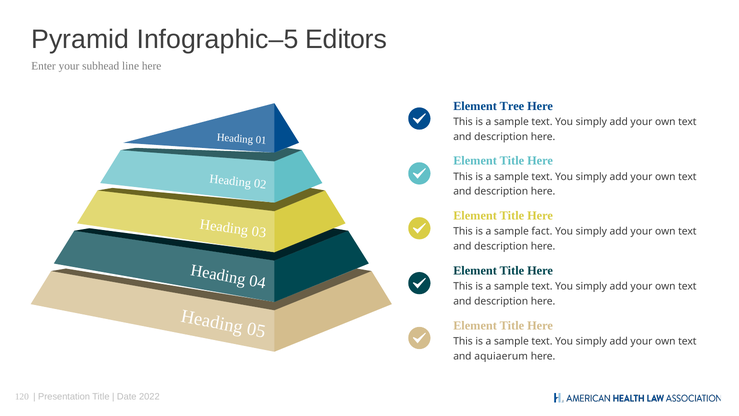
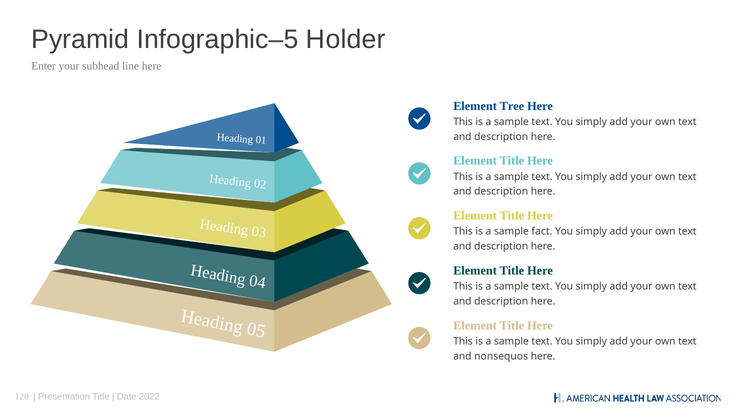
Editors: Editors -> Holder (346, 39)
aquiaerum: aquiaerum -> nonsequos (501, 356)
